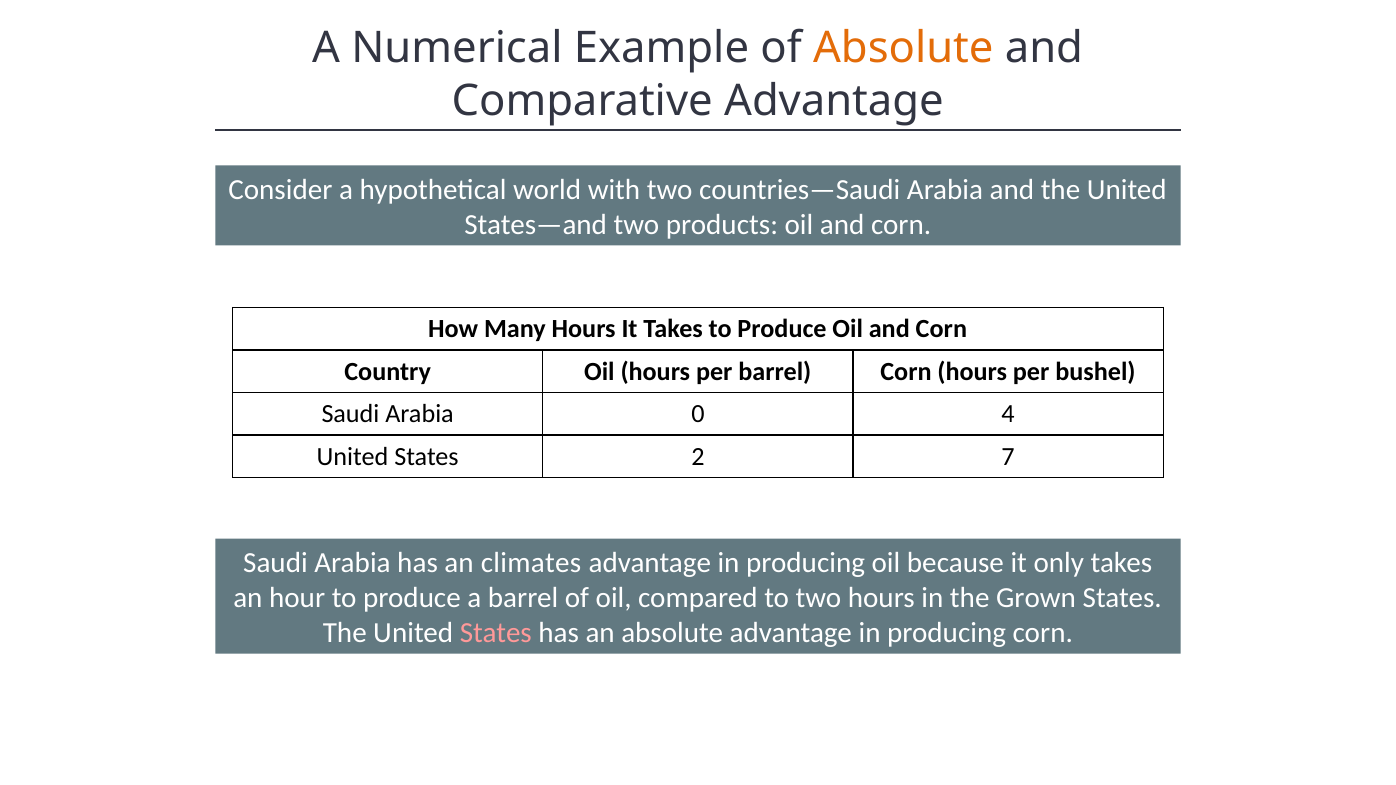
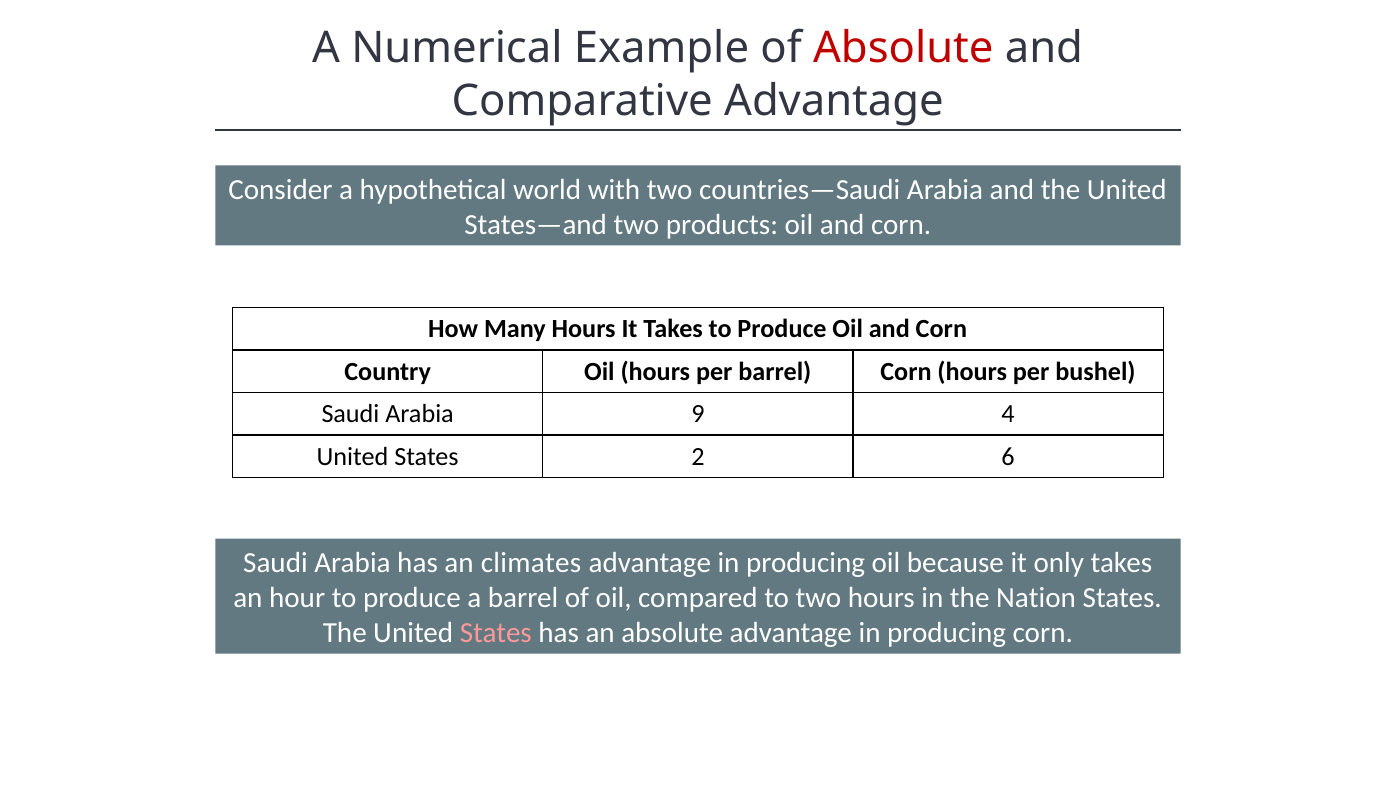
Absolute colour: orange -> red (903, 48)
0: 0 -> 9 (698, 414)
7: 7 -> 6 (1008, 457)
Grown: Grown -> Nation (1036, 598)
